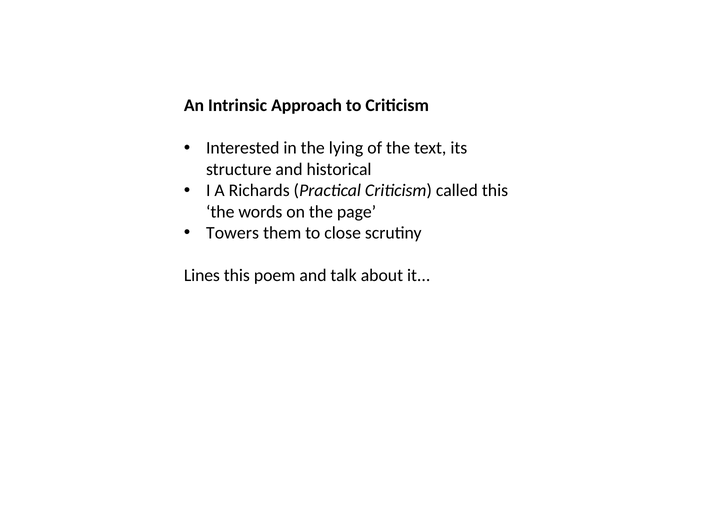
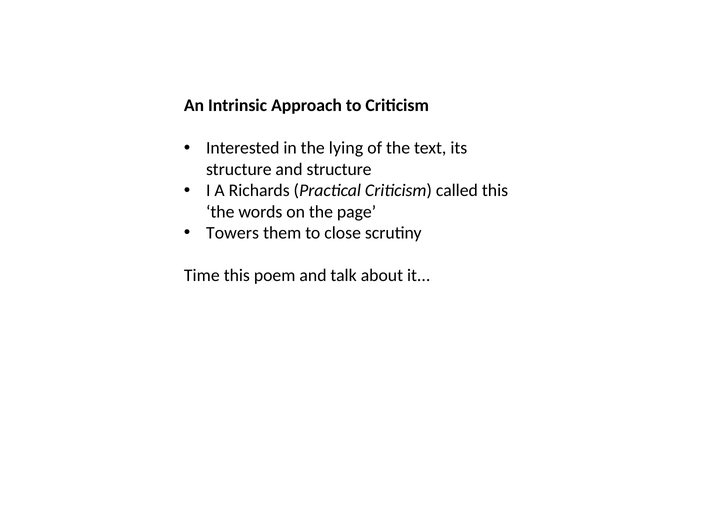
and historical: historical -> structure (339, 169)
Lines: Lines -> Time (202, 276)
